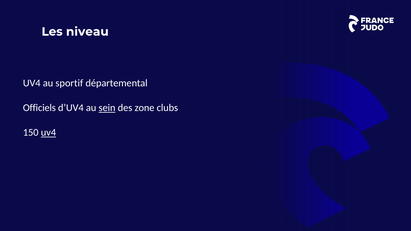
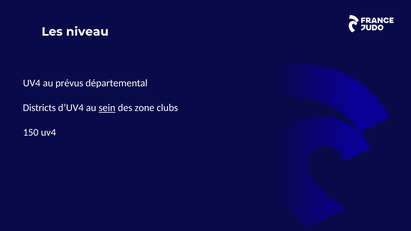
sportif: sportif -> prévus (69, 83)
Officiels: Officiels -> Districts (39, 108)
uv4 underline: present -> none (48, 133)
